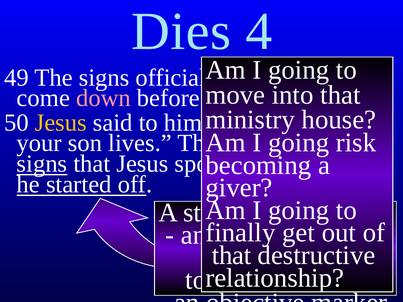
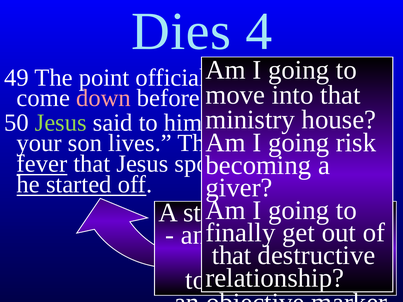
49 The signs: signs -> point (104, 78)
Jesus colour: yellow -> light green (61, 123)
signs: signs -> fever (42, 164)
